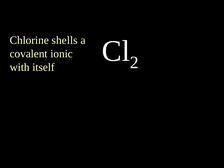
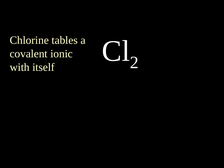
shells: shells -> tables (65, 40)
